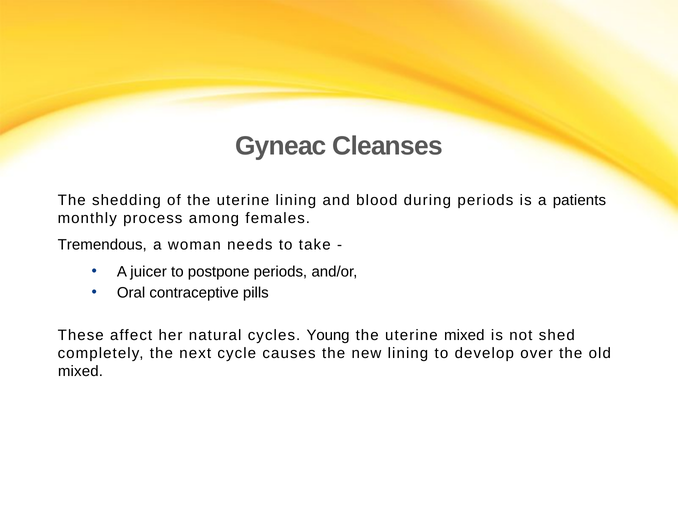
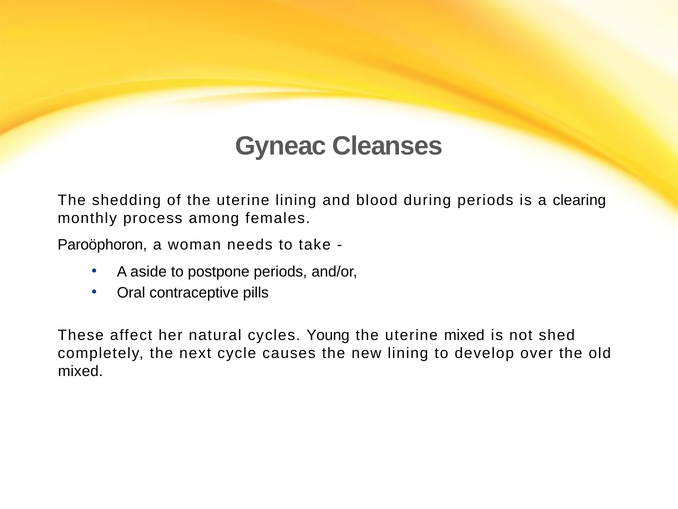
patients: patients -> clearing (579, 200)
Tremendous: Tremendous -> Paroöphoron (102, 245)
juicer: juicer -> aside (149, 271)
